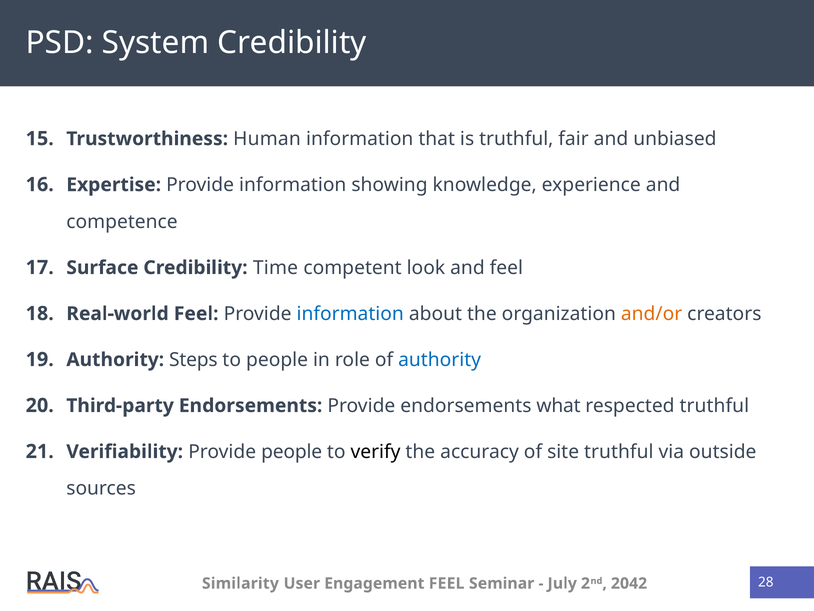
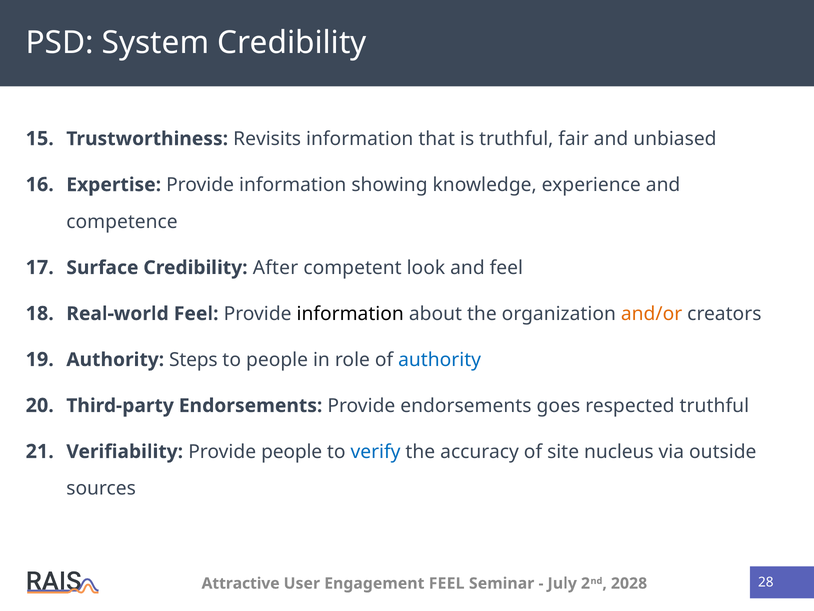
Human: Human -> Revisits (267, 139)
Time: Time -> After (276, 267)
information colour: blue -> black (350, 313)
what: what -> goes (558, 405)
verify colour: black -> blue (376, 451)
site truthful: truthful -> nucleus (619, 451)
Similarity: Similarity -> Attractive (241, 583)
2042: 2042 -> 2028 (629, 583)
